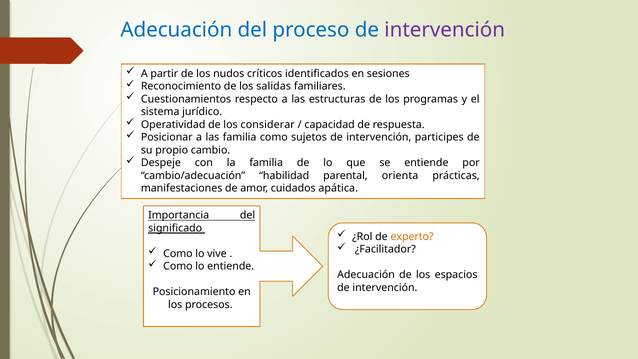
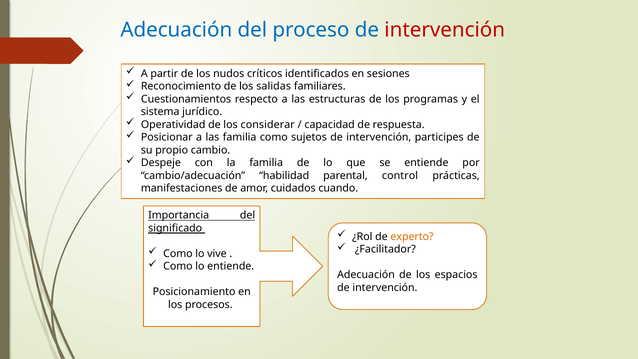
intervención colour: purple -> red (445, 30)
orienta: orienta -> control (400, 176)
apática: apática -> cuando (338, 188)
